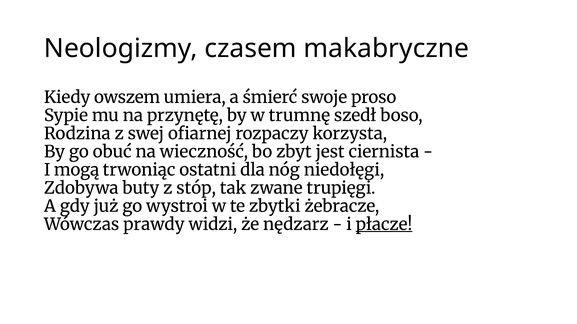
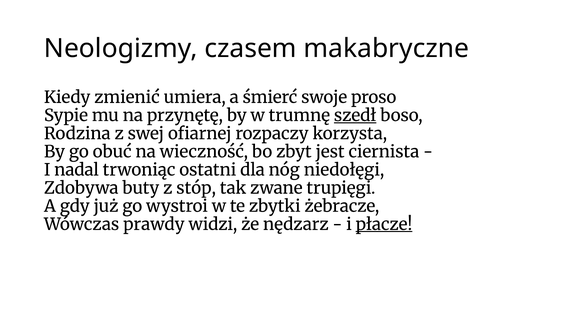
owszem: owszem -> zmienić (127, 98)
szedł underline: none -> present (355, 116)
mogą: mogą -> nadal (76, 170)
